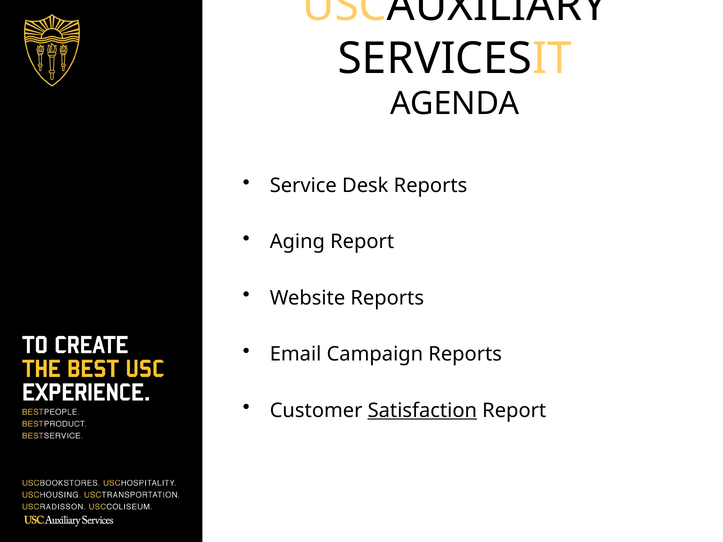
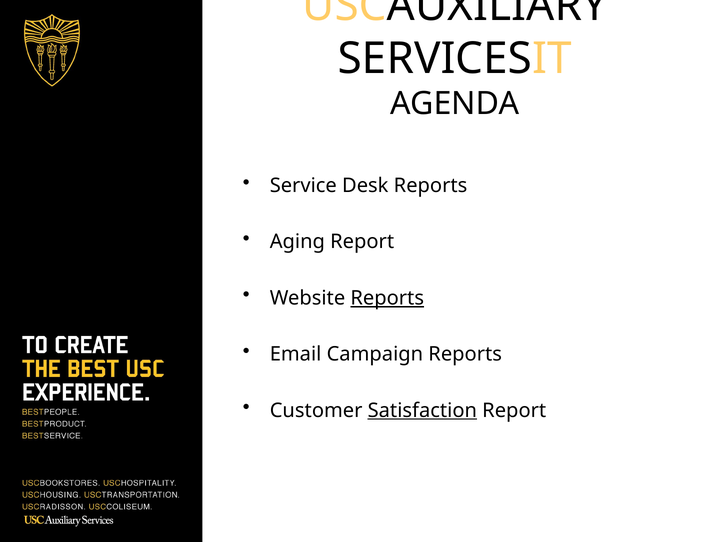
Reports underline: none -> present (387, 298)
